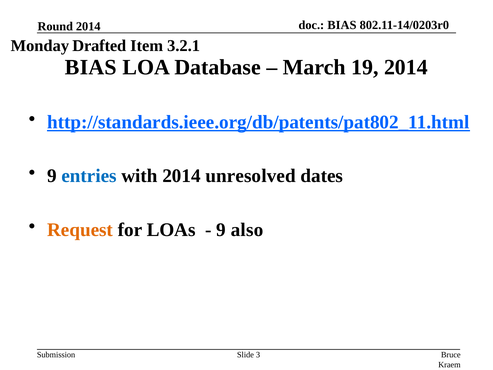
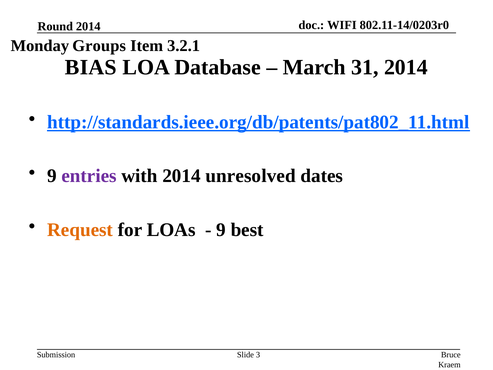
BIAS: BIAS -> WIFI (342, 25)
Drafted: Drafted -> Groups (99, 46)
19: 19 -> 31 (365, 67)
entries colour: blue -> purple (89, 176)
also: also -> best (247, 230)
